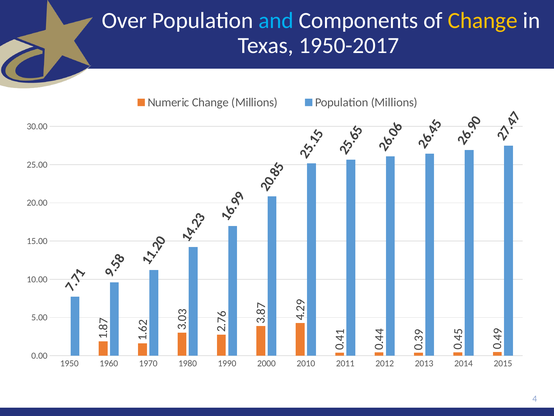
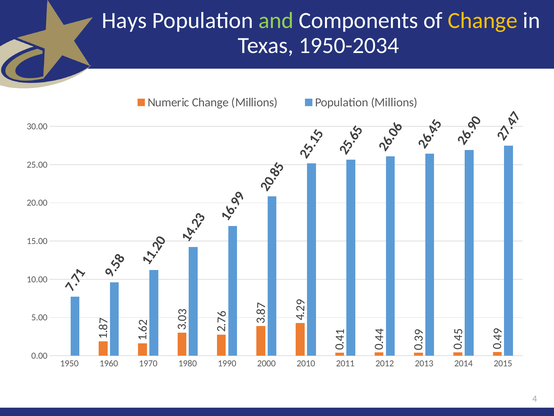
Over: Over -> Hays (124, 21)
and colour: light blue -> light green (276, 21)
1950-2017: 1950-2017 -> 1950-2034 (349, 46)
